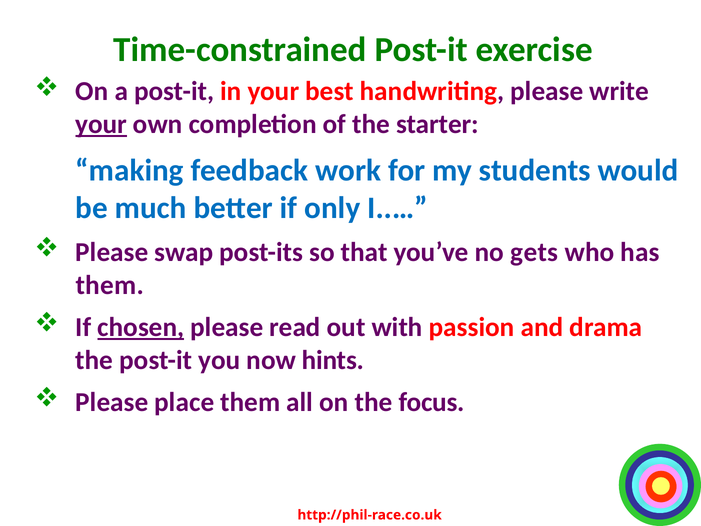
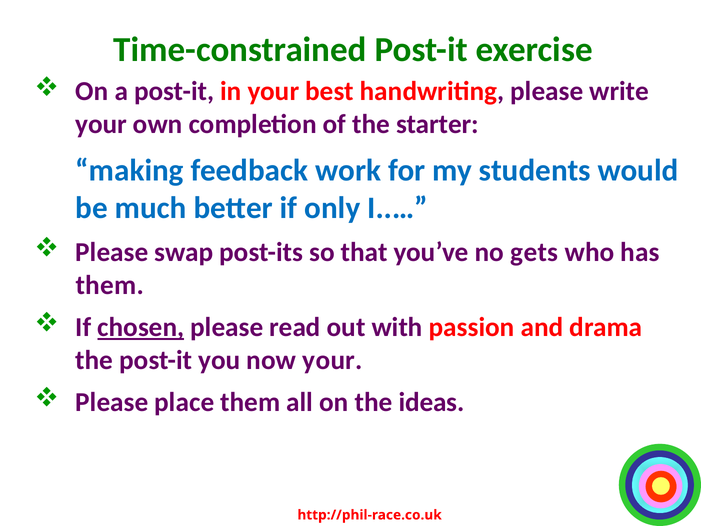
your underline: present -> none (101, 124)
now hints: hints -> your (333, 360)
focus: focus -> ideas (431, 402)
